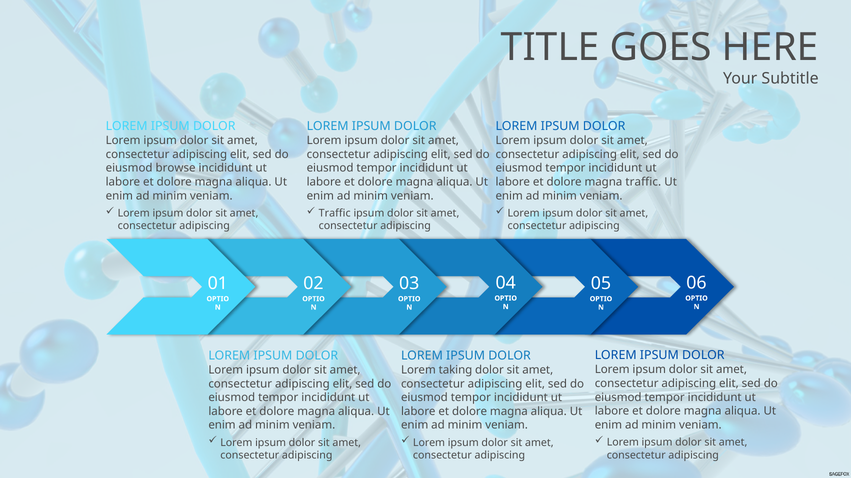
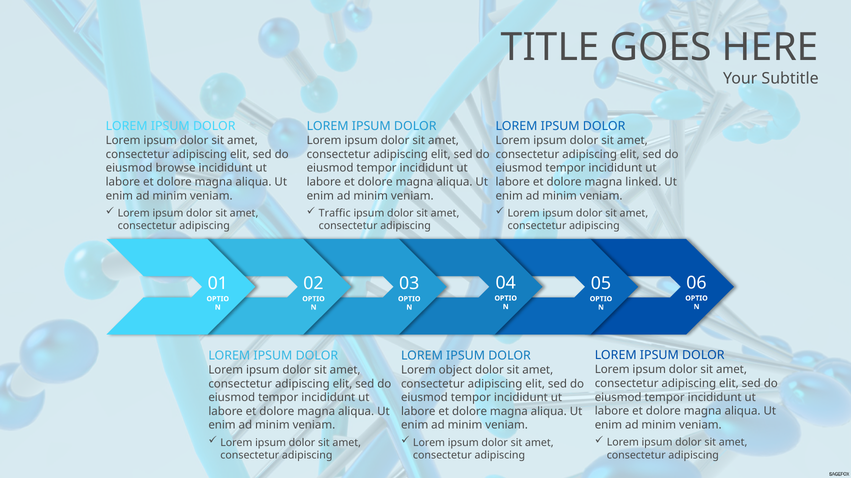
magna traffic: traffic -> linked (643, 182)
taking: taking -> object (455, 370)
